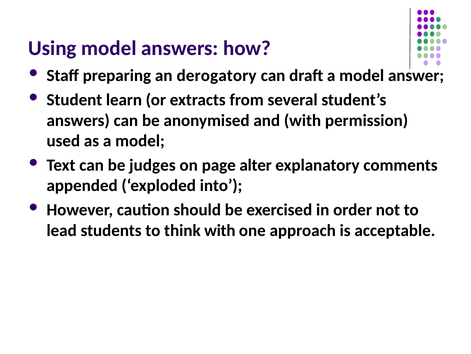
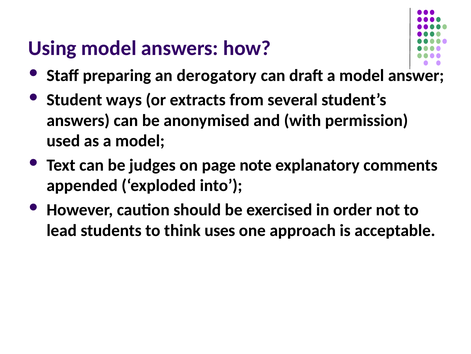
learn: learn -> ways (124, 100)
alter: alter -> note (256, 165)
think with: with -> uses (220, 230)
